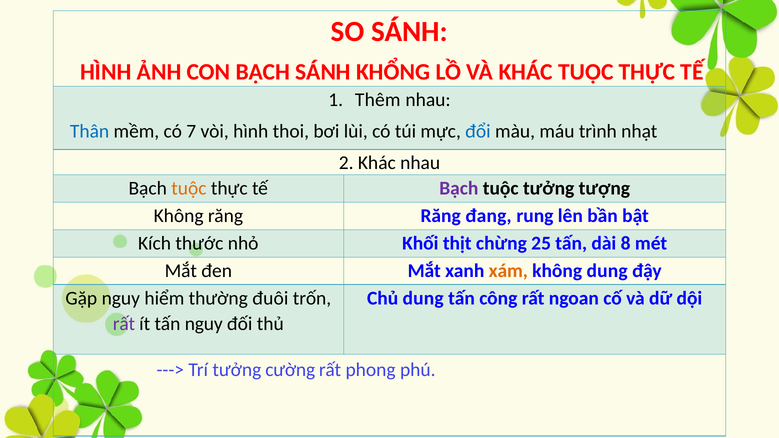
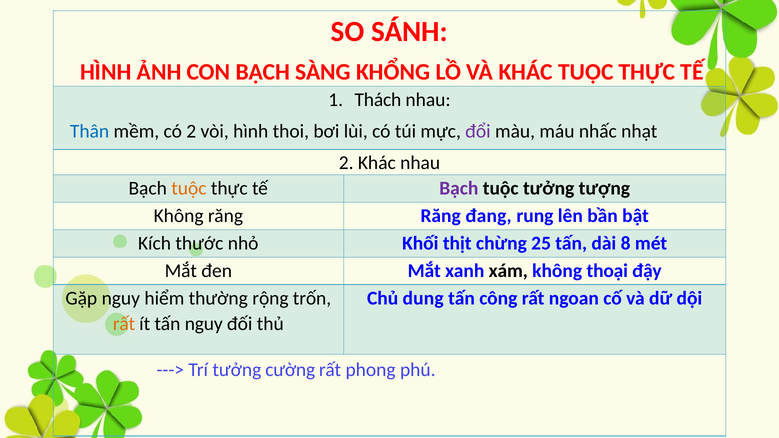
BẠCH SÁNH: SÁNH -> SÀNG (323, 72)
Thêm: Thêm -> Thách (378, 100)
có 7: 7 -> 2 (191, 132)
đổi colour: blue -> purple (478, 132)
trình: trình -> nhấc (598, 132)
xám colour: orange -> black (508, 271)
không dung: dung -> thoại (607, 271)
đuôi: đuôi -> rộng (270, 298)
rất colour: purple -> orange (124, 324)
